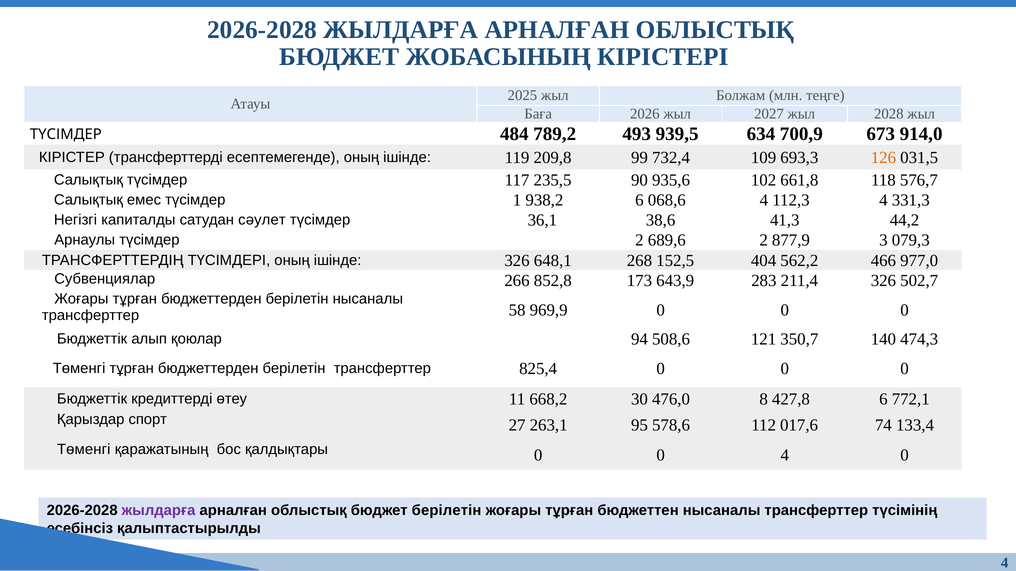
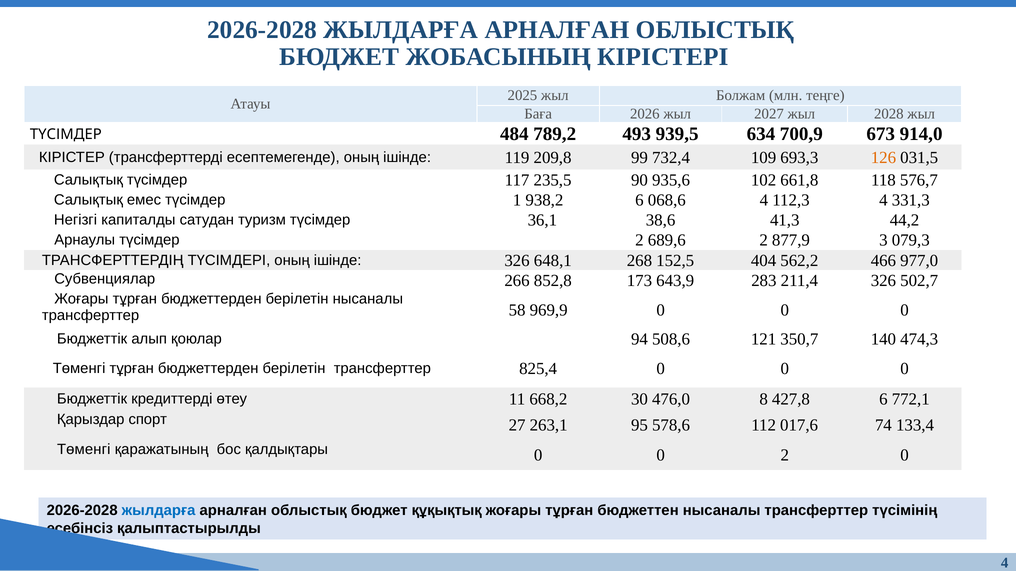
сәулет: сәулет -> туризм (262, 220)
0 0 4: 4 -> 2 (785, 456)
жылдарға colour: purple -> blue (159, 511)
бюджет берілетін: берілетін -> құқықтық (447, 511)
